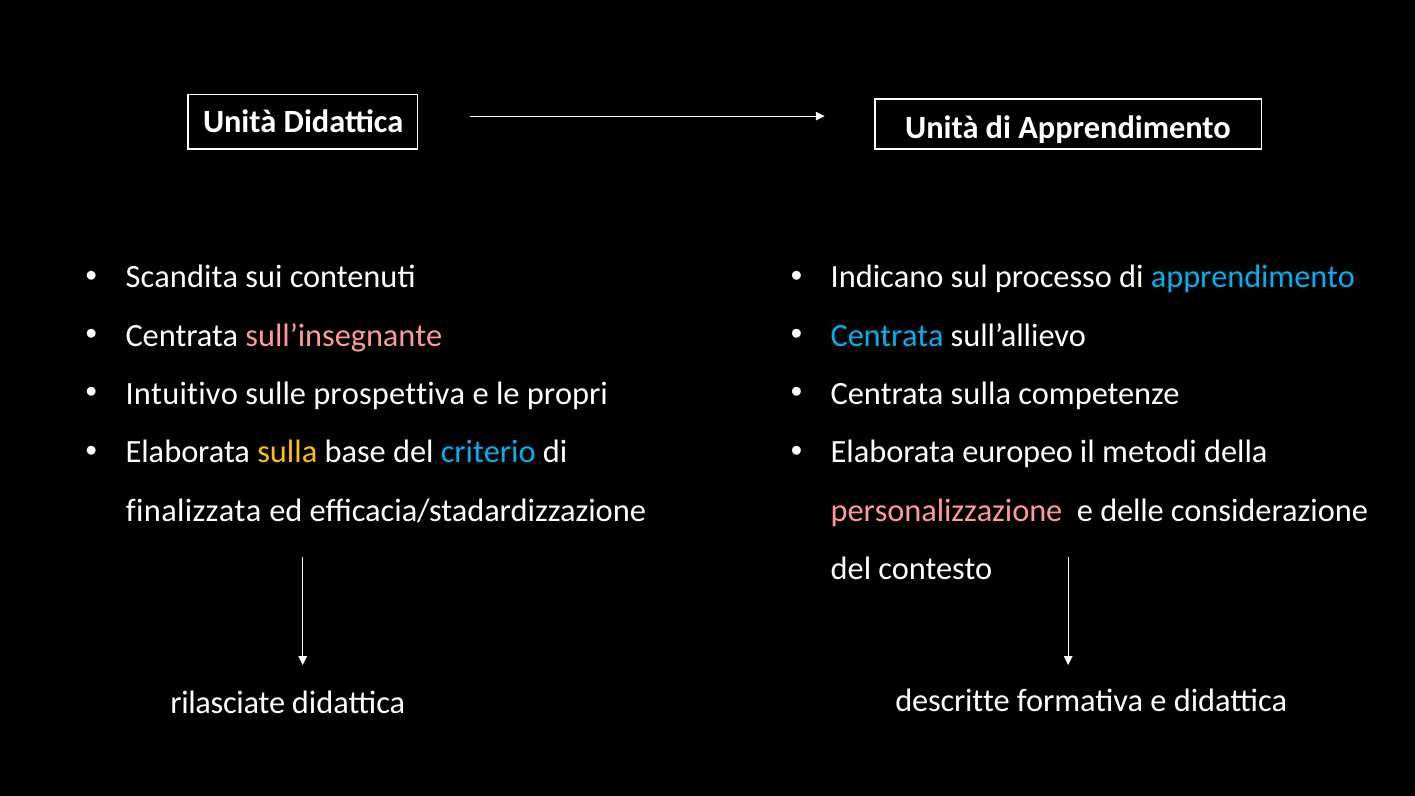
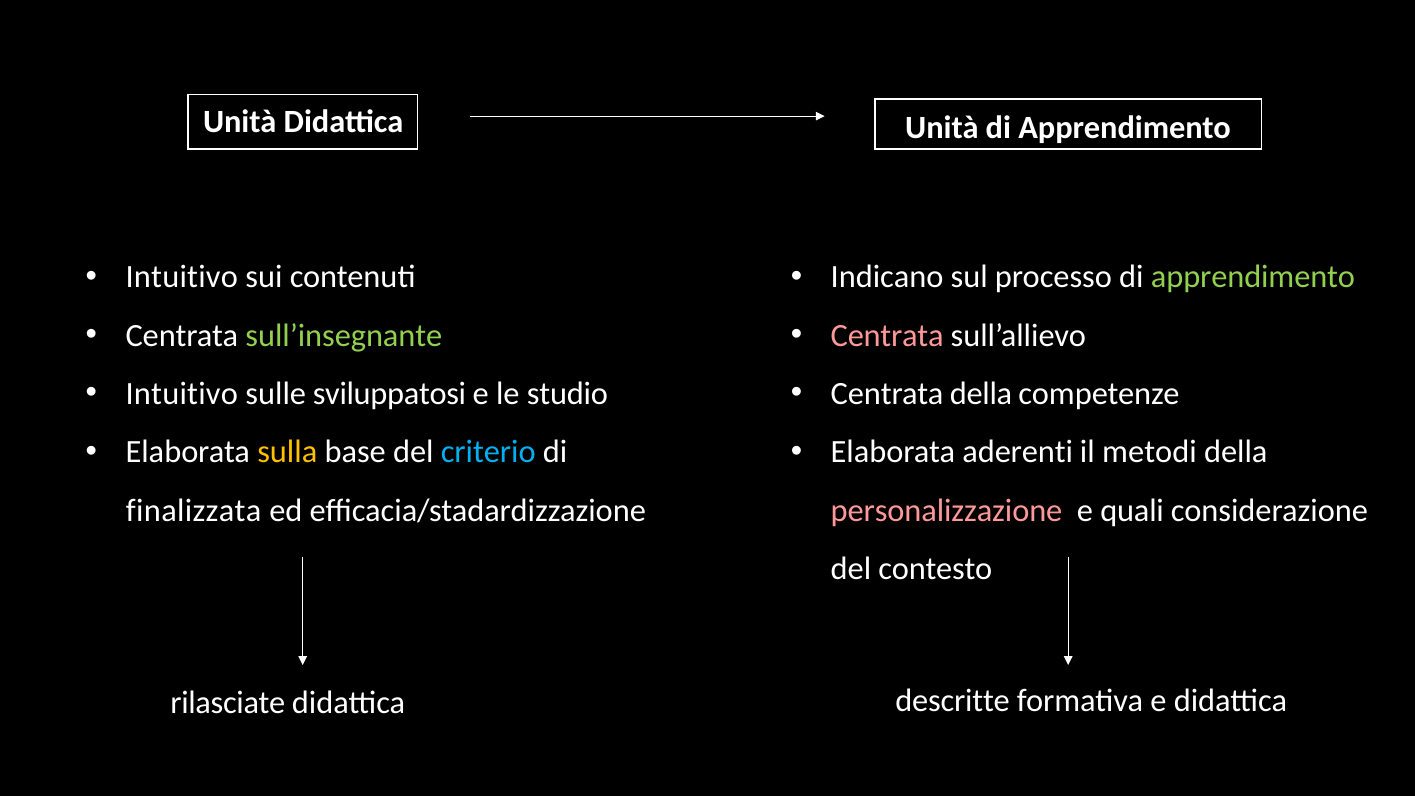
Scandita: Scandita -> Intuitivo (182, 277)
apprendimento colour: light blue -> light green (1253, 277)
sull’insegnante colour: pink -> light green (344, 335)
Centrata colour: light blue -> pink (887, 335)
prospettiva: prospettiva -> sviluppatosi (389, 394)
propri: propri -> studio (567, 394)
Centrata sulla: sulla -> della (981, 394)
europeo: europeo -> aderenti (1018, 452)
delle: delle -> quali (1132, 510)
